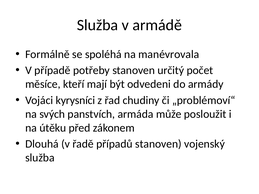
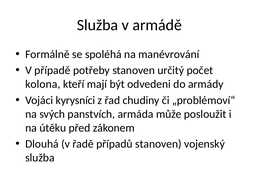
manévrovala: manévrovala -> manévrování (169, 54)
měsíce: měsíce -> kolona (43, 84)
